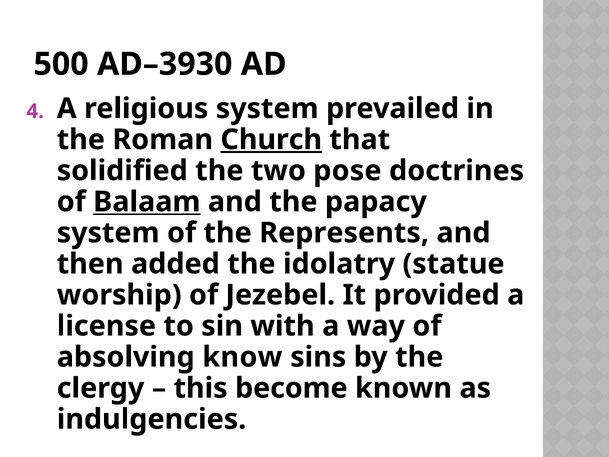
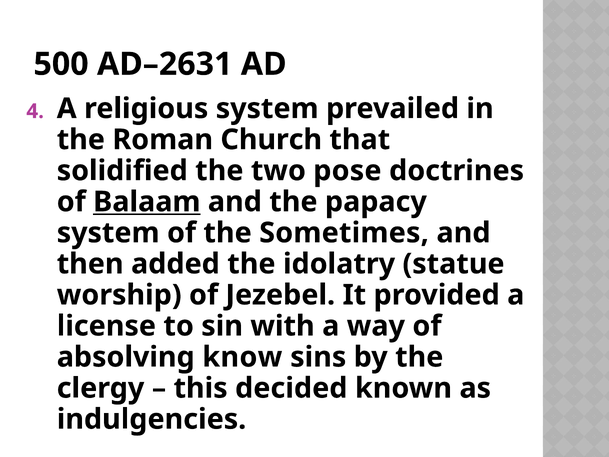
AD–3930: AD–3930 -> AD–2631 (165, 64)
Church underline: present -> none (271, 140)
Represents: Represents -> Sometimes (344, 233)
become: become -> decided (291, 388)
